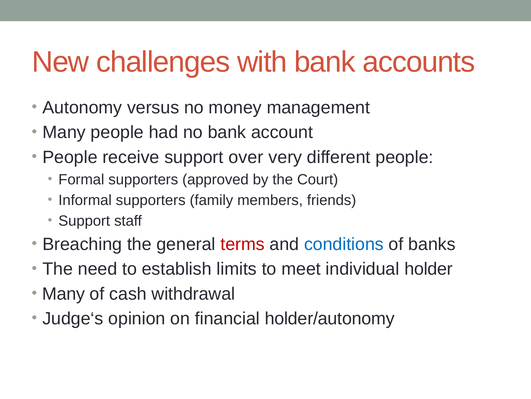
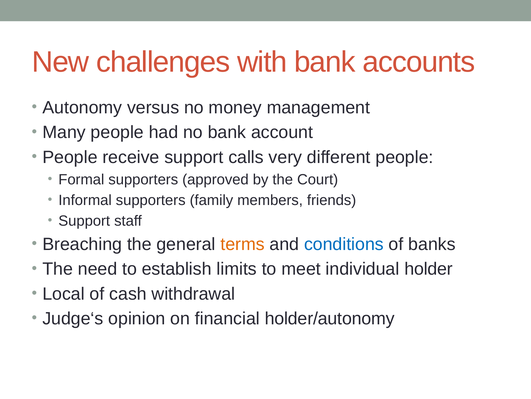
over: over -> calls (246, 157)
terms colour: red -> orange (243, 244)
Many: Many -> Local (64, 293)
